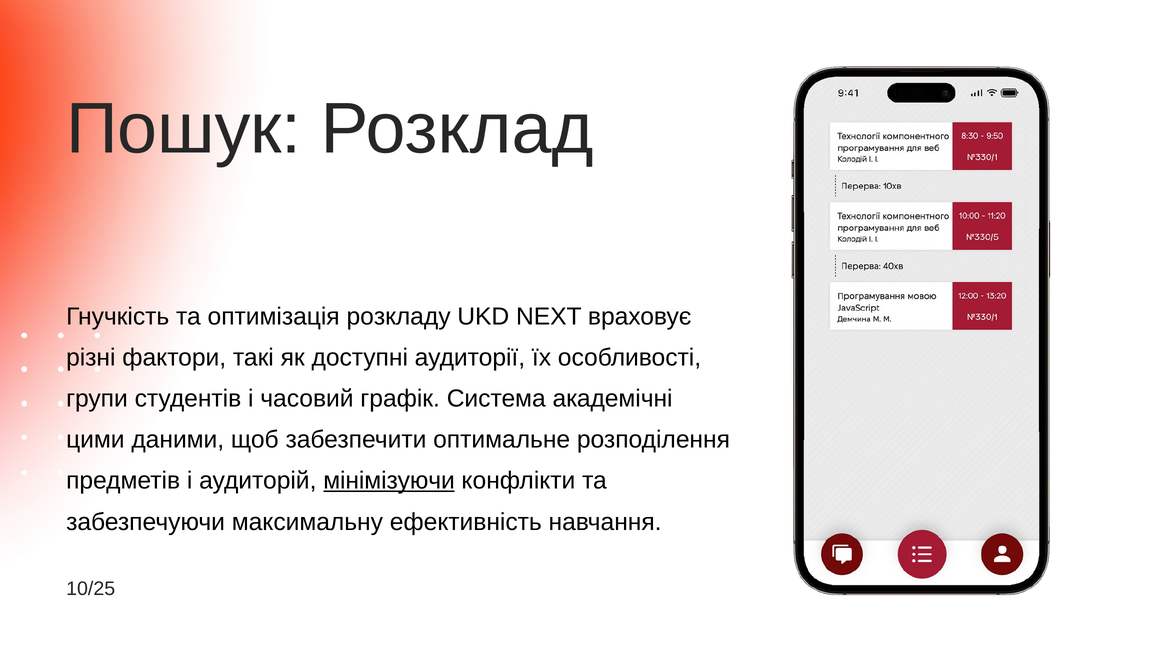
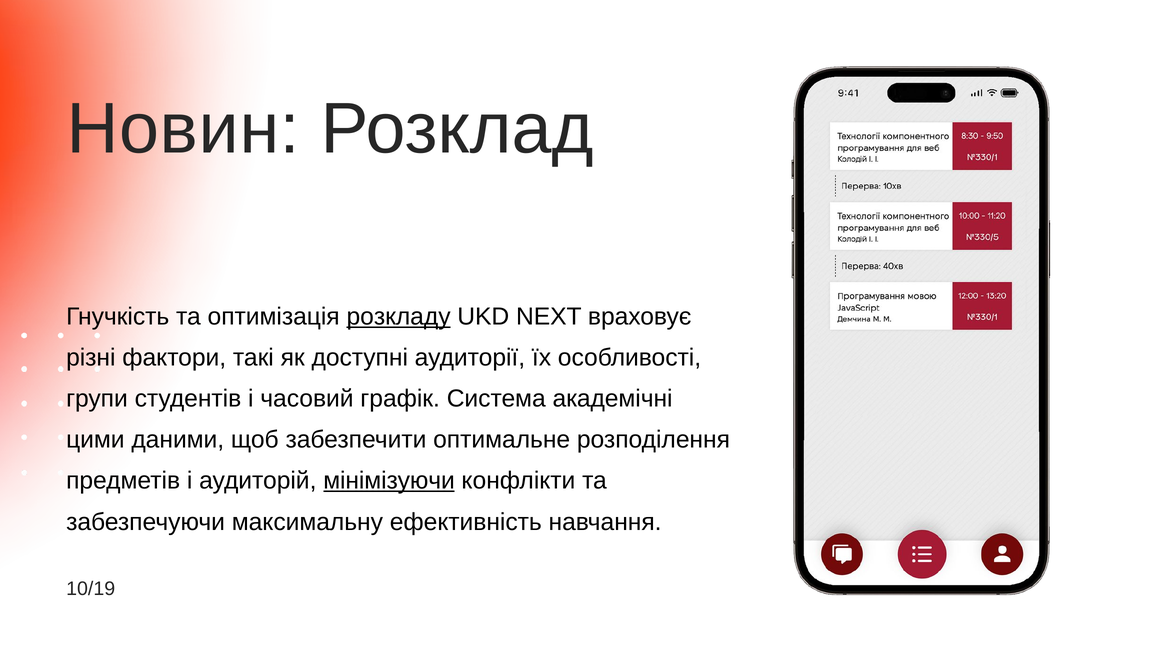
Пошук: Пошук -> Новин (183, 129)
розкладу underline: none -> present (399, 317)
10/25: 10/25 -> 10/19 (91, 589)
